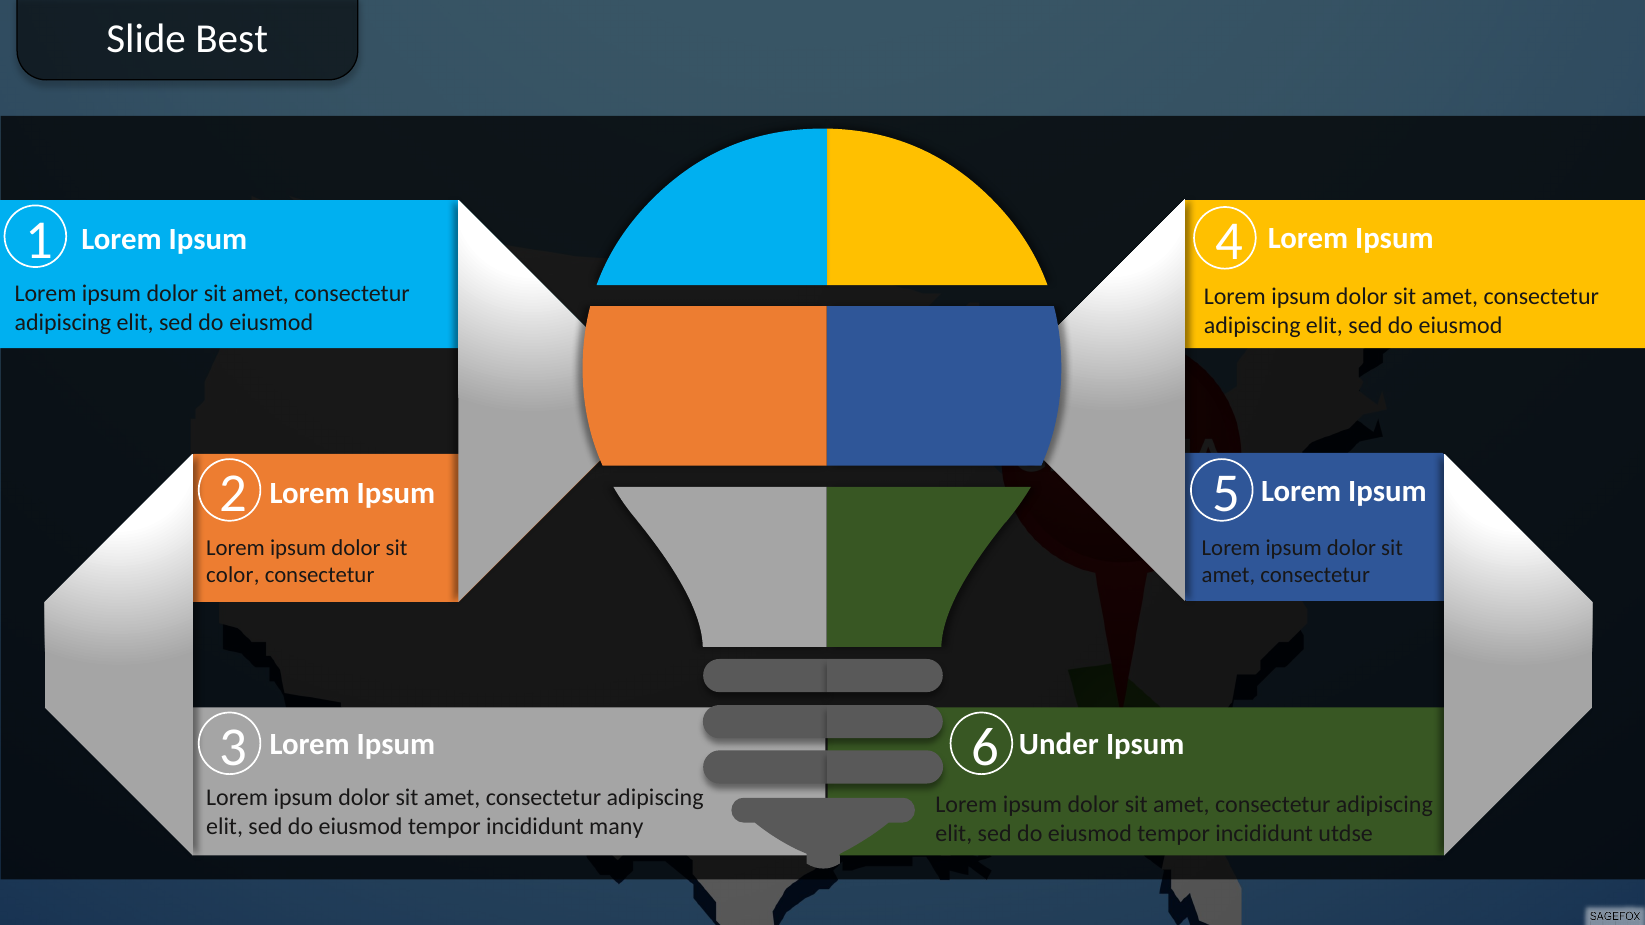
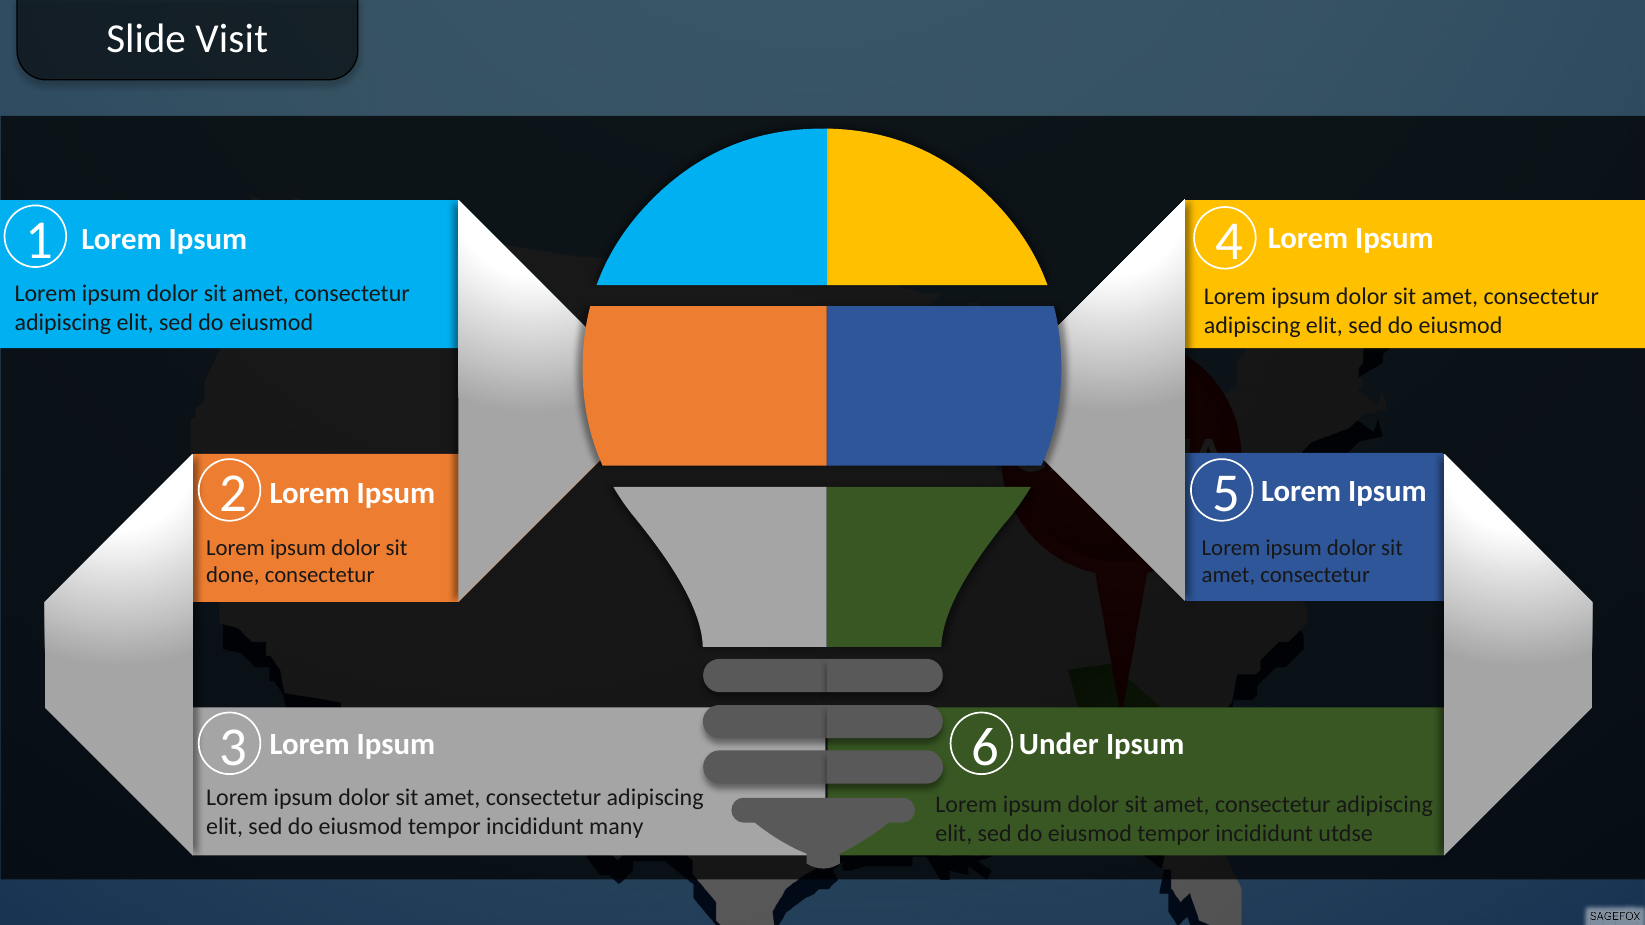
Best: Best -> Visit (232, 39)
color: color -> done (233, 576)
